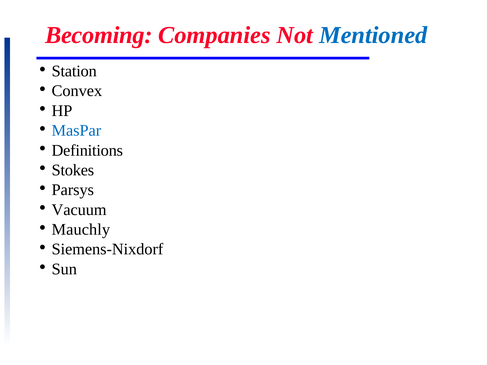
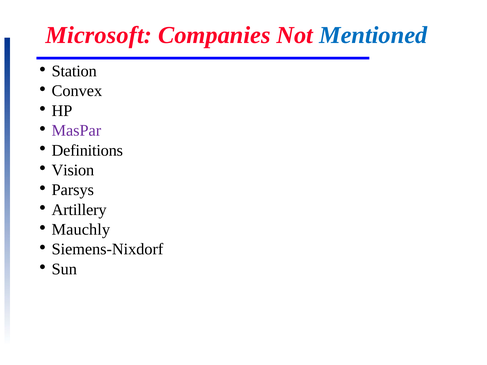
Becoming: Becoming -> Microsoft (99, 35)
MasPar colour: blue -> purple (76, 131)
Stokes: Stokes -> Vision (73, 170)
Vacuum: Vacuum -> Artillery (79, 210)
